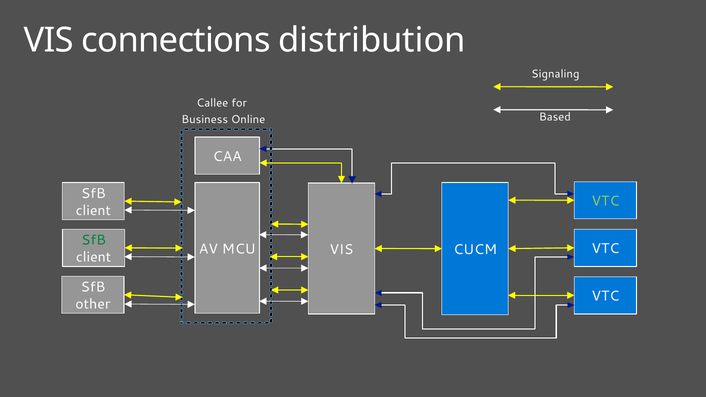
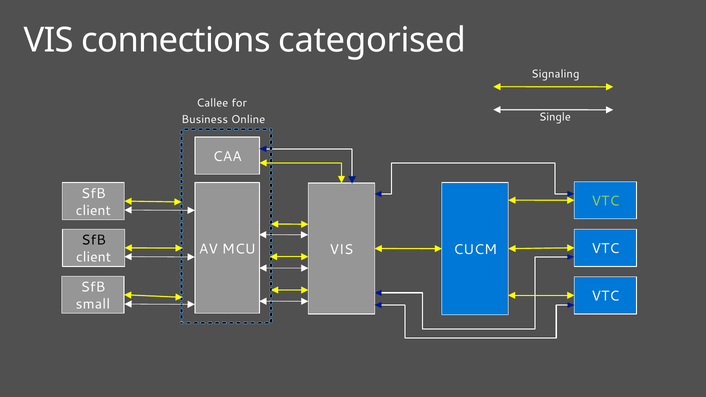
distribution: distribution -> categorised (372, 40)
Based: Based -> Single (555, 117)
SfB colour: green -> black (94, 240)
other: other -> small (93, 304)
